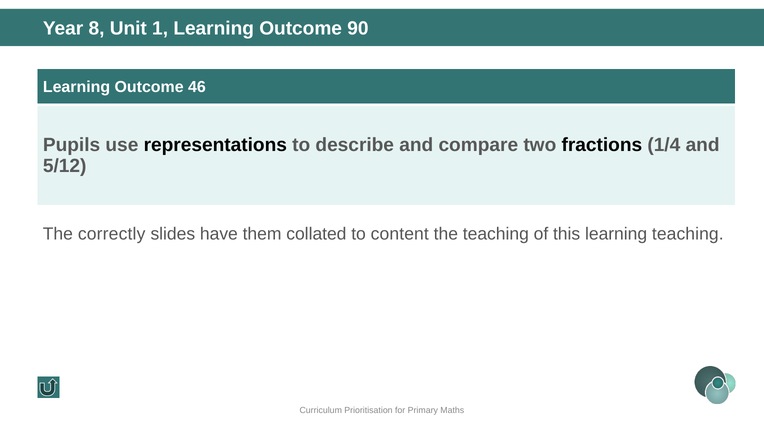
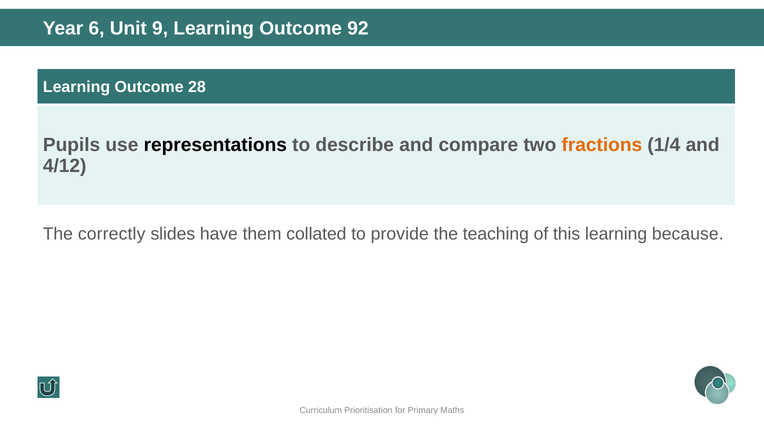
8: 8 -> 6 (97, 28)
1: 1 -> 9 (160, 28)
90: 90 -> 92 (358, 28)
46: 46 -> 28 (197, 87)
fractions colour: black -> orange (602, 145)
5/12: 5/12 -> 4/12 (65, 166)
content: content -> provide (400, 234)
learning teaching: teaching -> because (688, 234)
